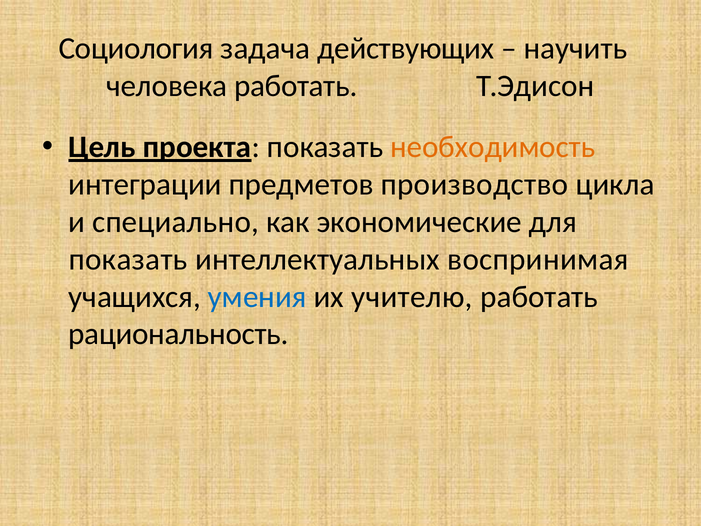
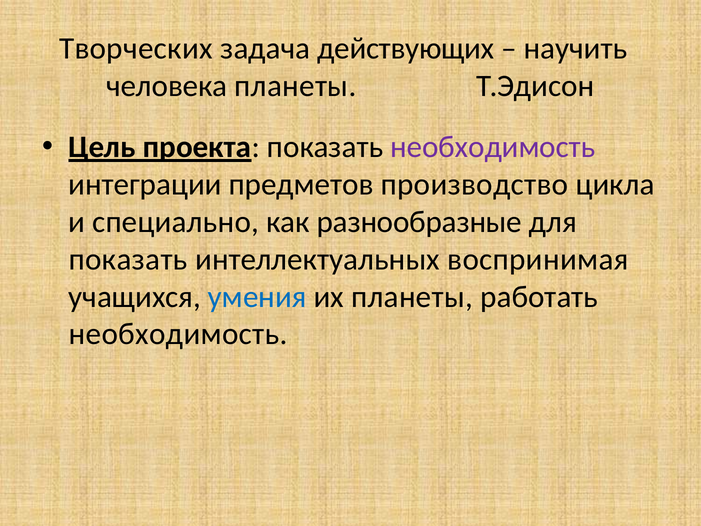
Социология: Социология -> Творческих (136, 48)
человека работать: работать -> планеты (295, 86)
необходимость colour: orange -> purple (493, 147)
экономические: экономические -> разнообразные (419, 222)
их учителю: учителю -> планеты (412, 297)
рациональность: рациональность -> необходимость (178, 334)
